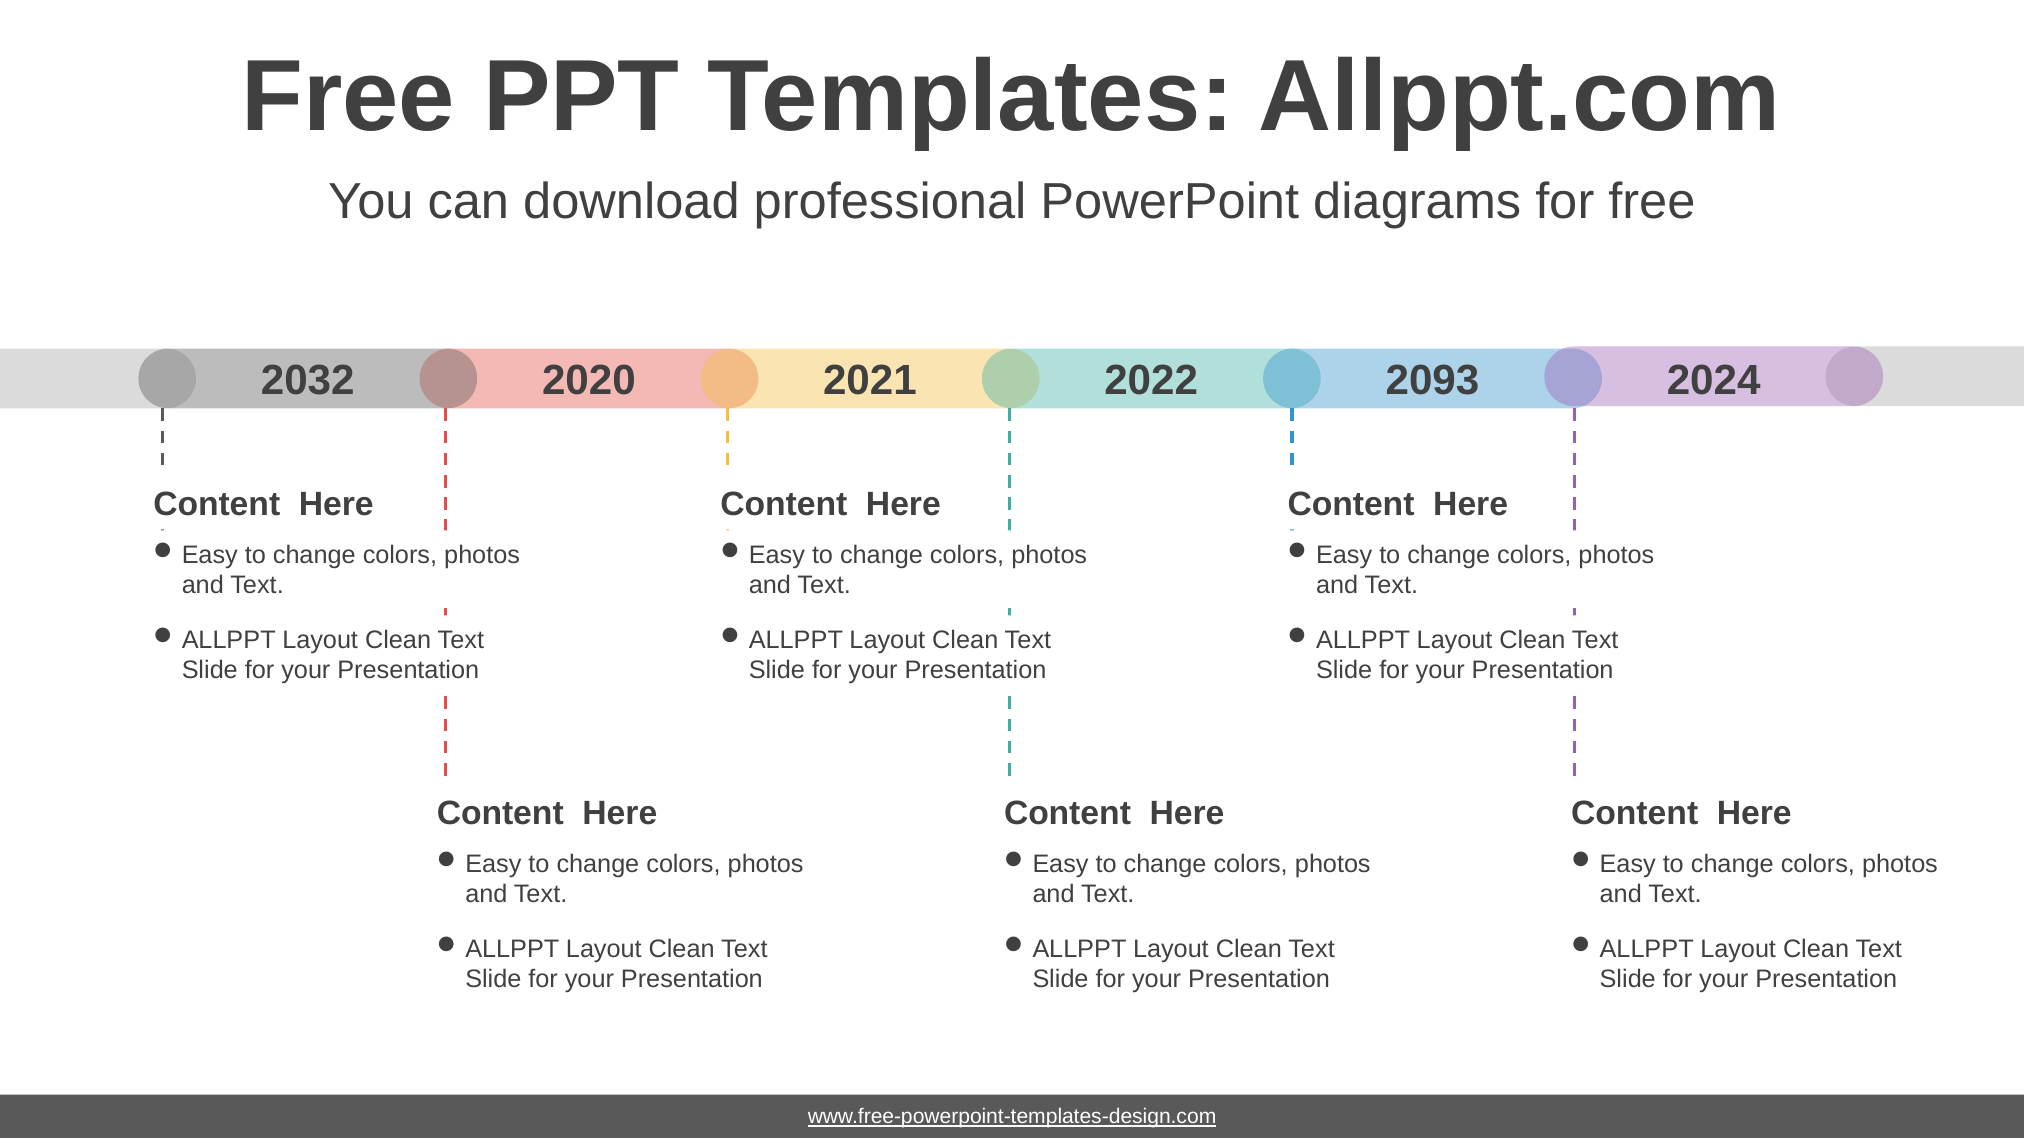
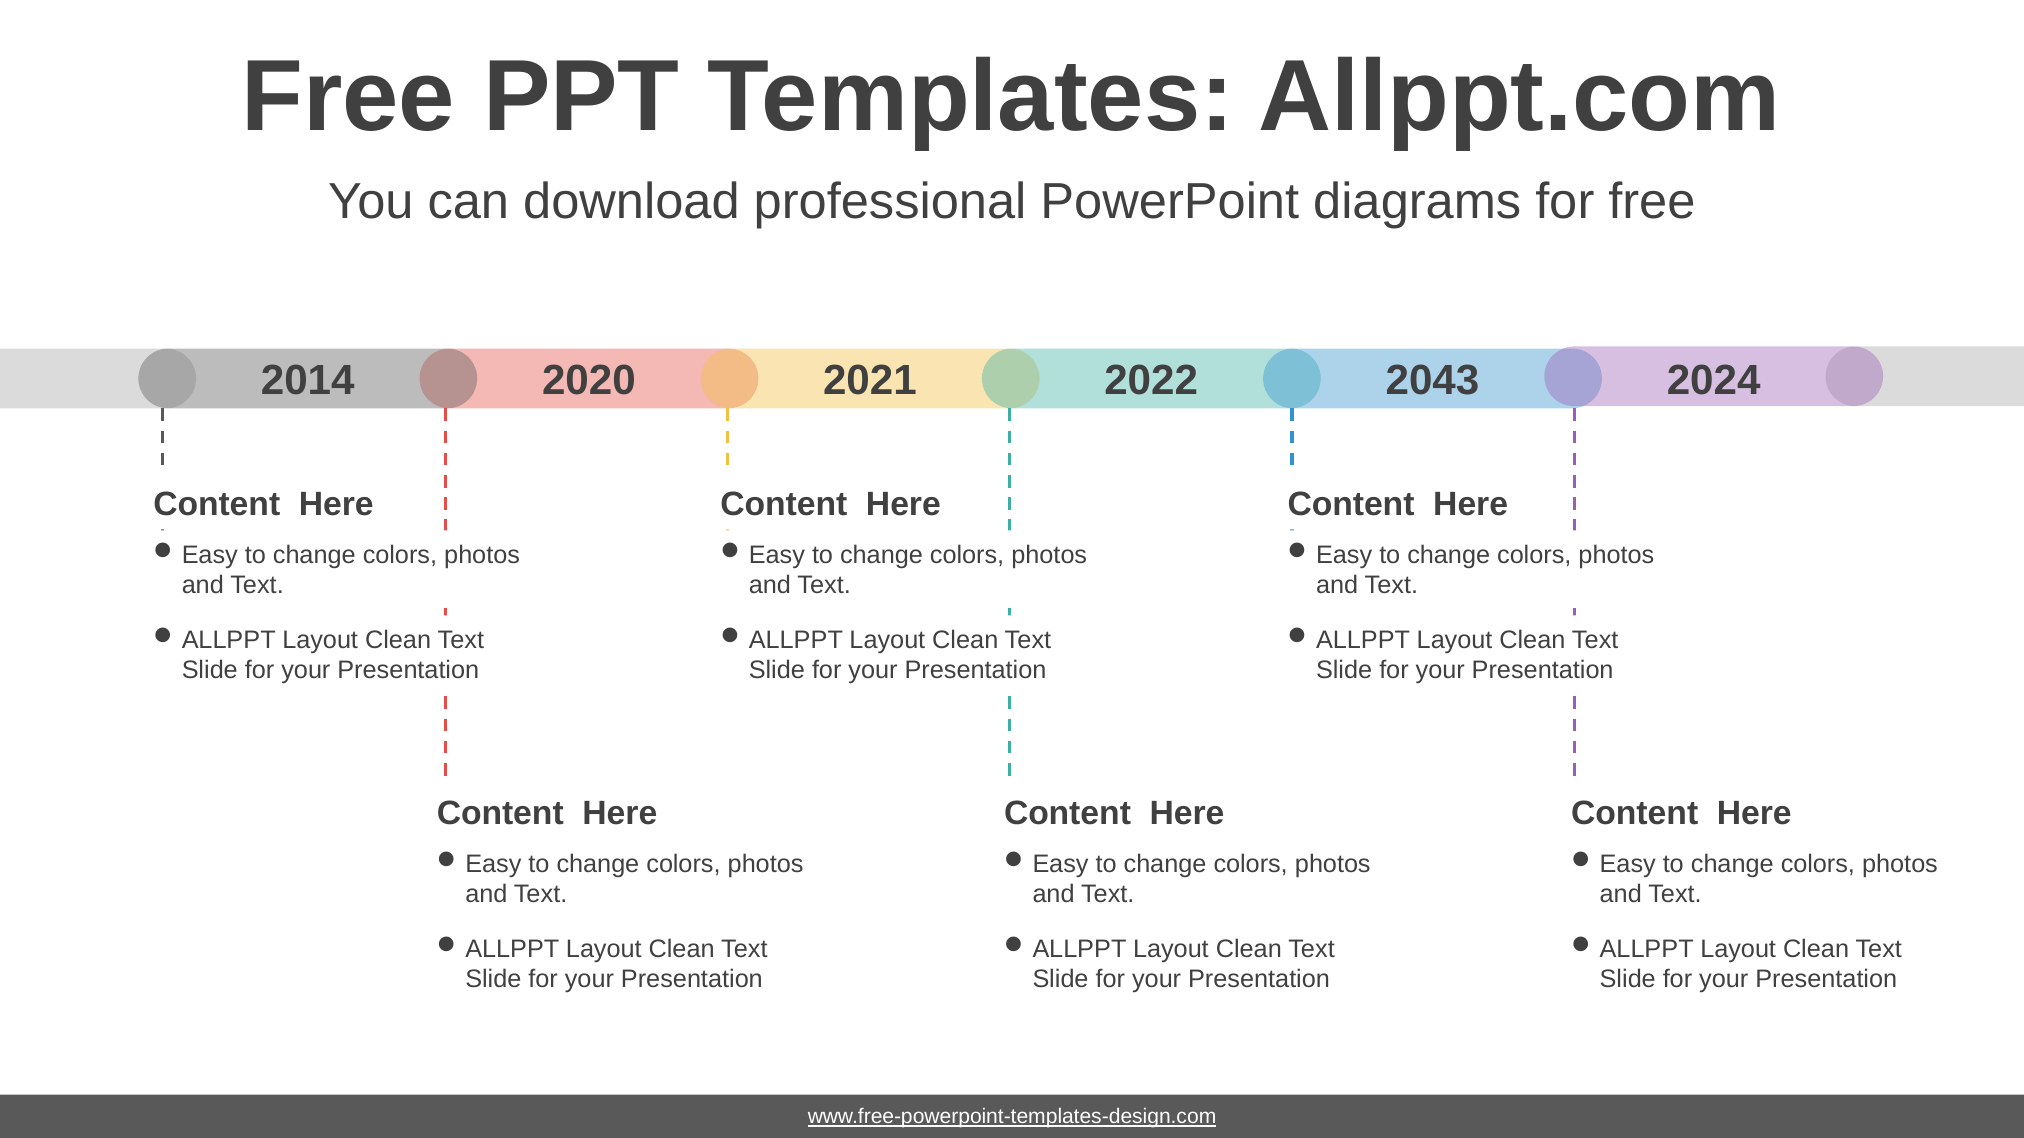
2032: 2032 -> 2014 (308, 381)
2093: 2093 -> 2043 (1432, 381)
